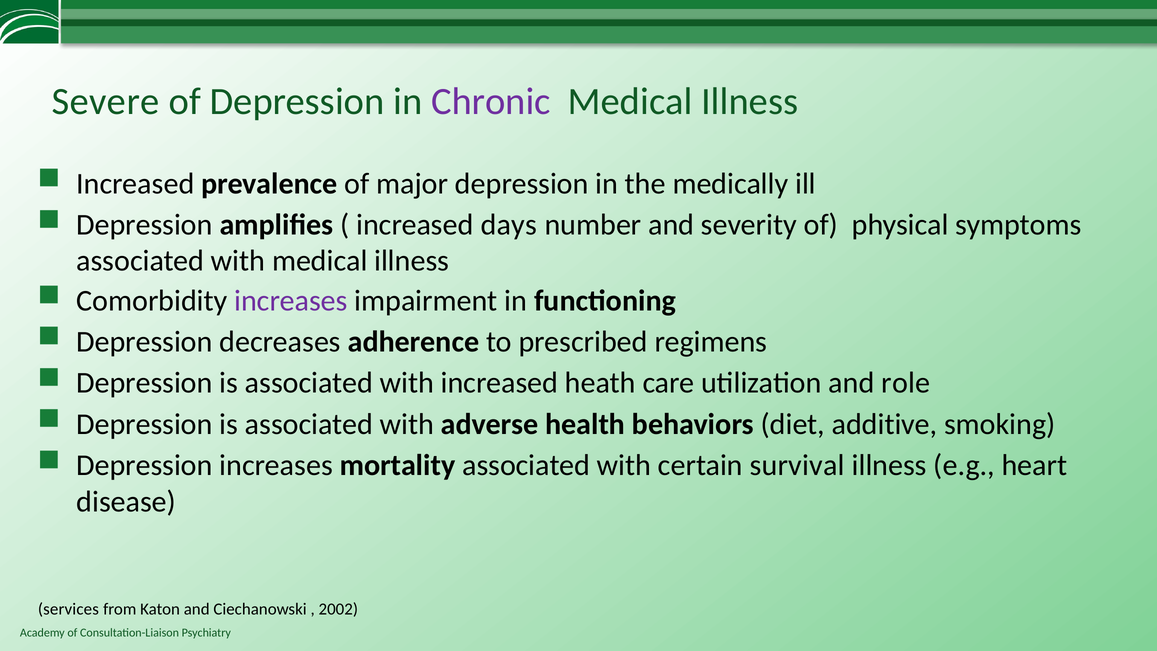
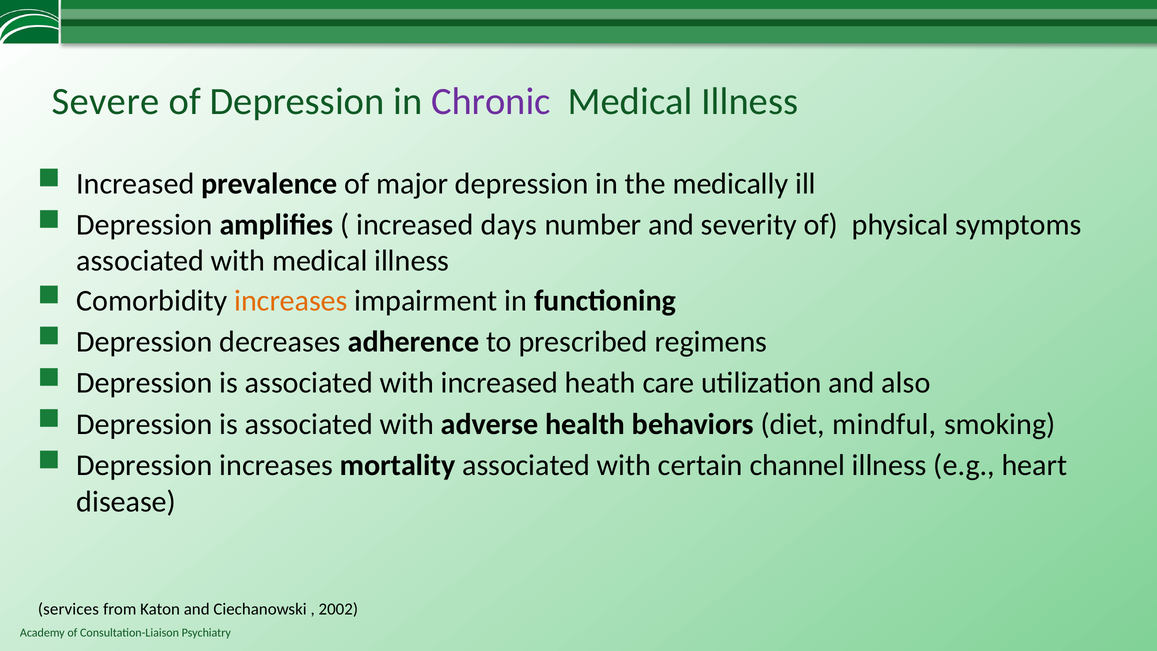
increases colour: purple -> orange (291, 300)
role: role -> also (906, 383)
additive: additive -> mindful (884, 424)
survival: survival -> channel (797, 465)
